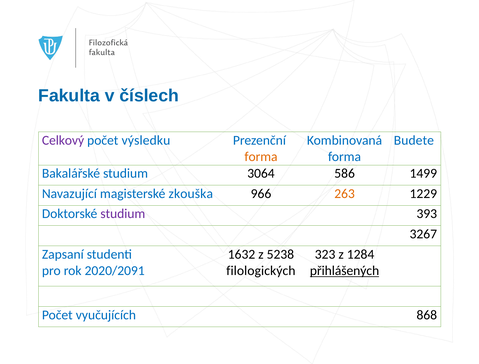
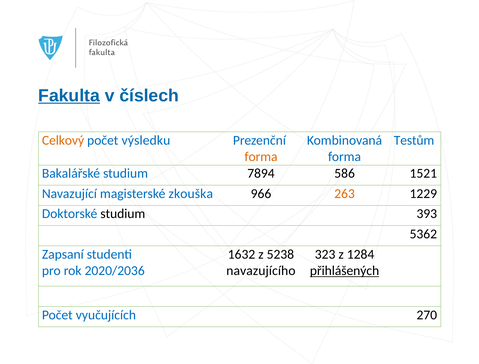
Fakulta underline: none -> present (69, 96)
Celkový colour: purple -> orange (63, 140)
Budete: Budete -> Testům (414, 140)
3064: 3064 -> 7894 (261, 173)
1499: 1499 -> 1521 (423, 173)
studium colour: purple -> black (123, 214)
3267: 3267 -> 5362 (423, 234)
2020/2091: 2020/2091 -> 2020/2036 (115, 271)
filologických: filologických -> navazujícího (261, 271)
868: 868 -> 270 (427, 315)
